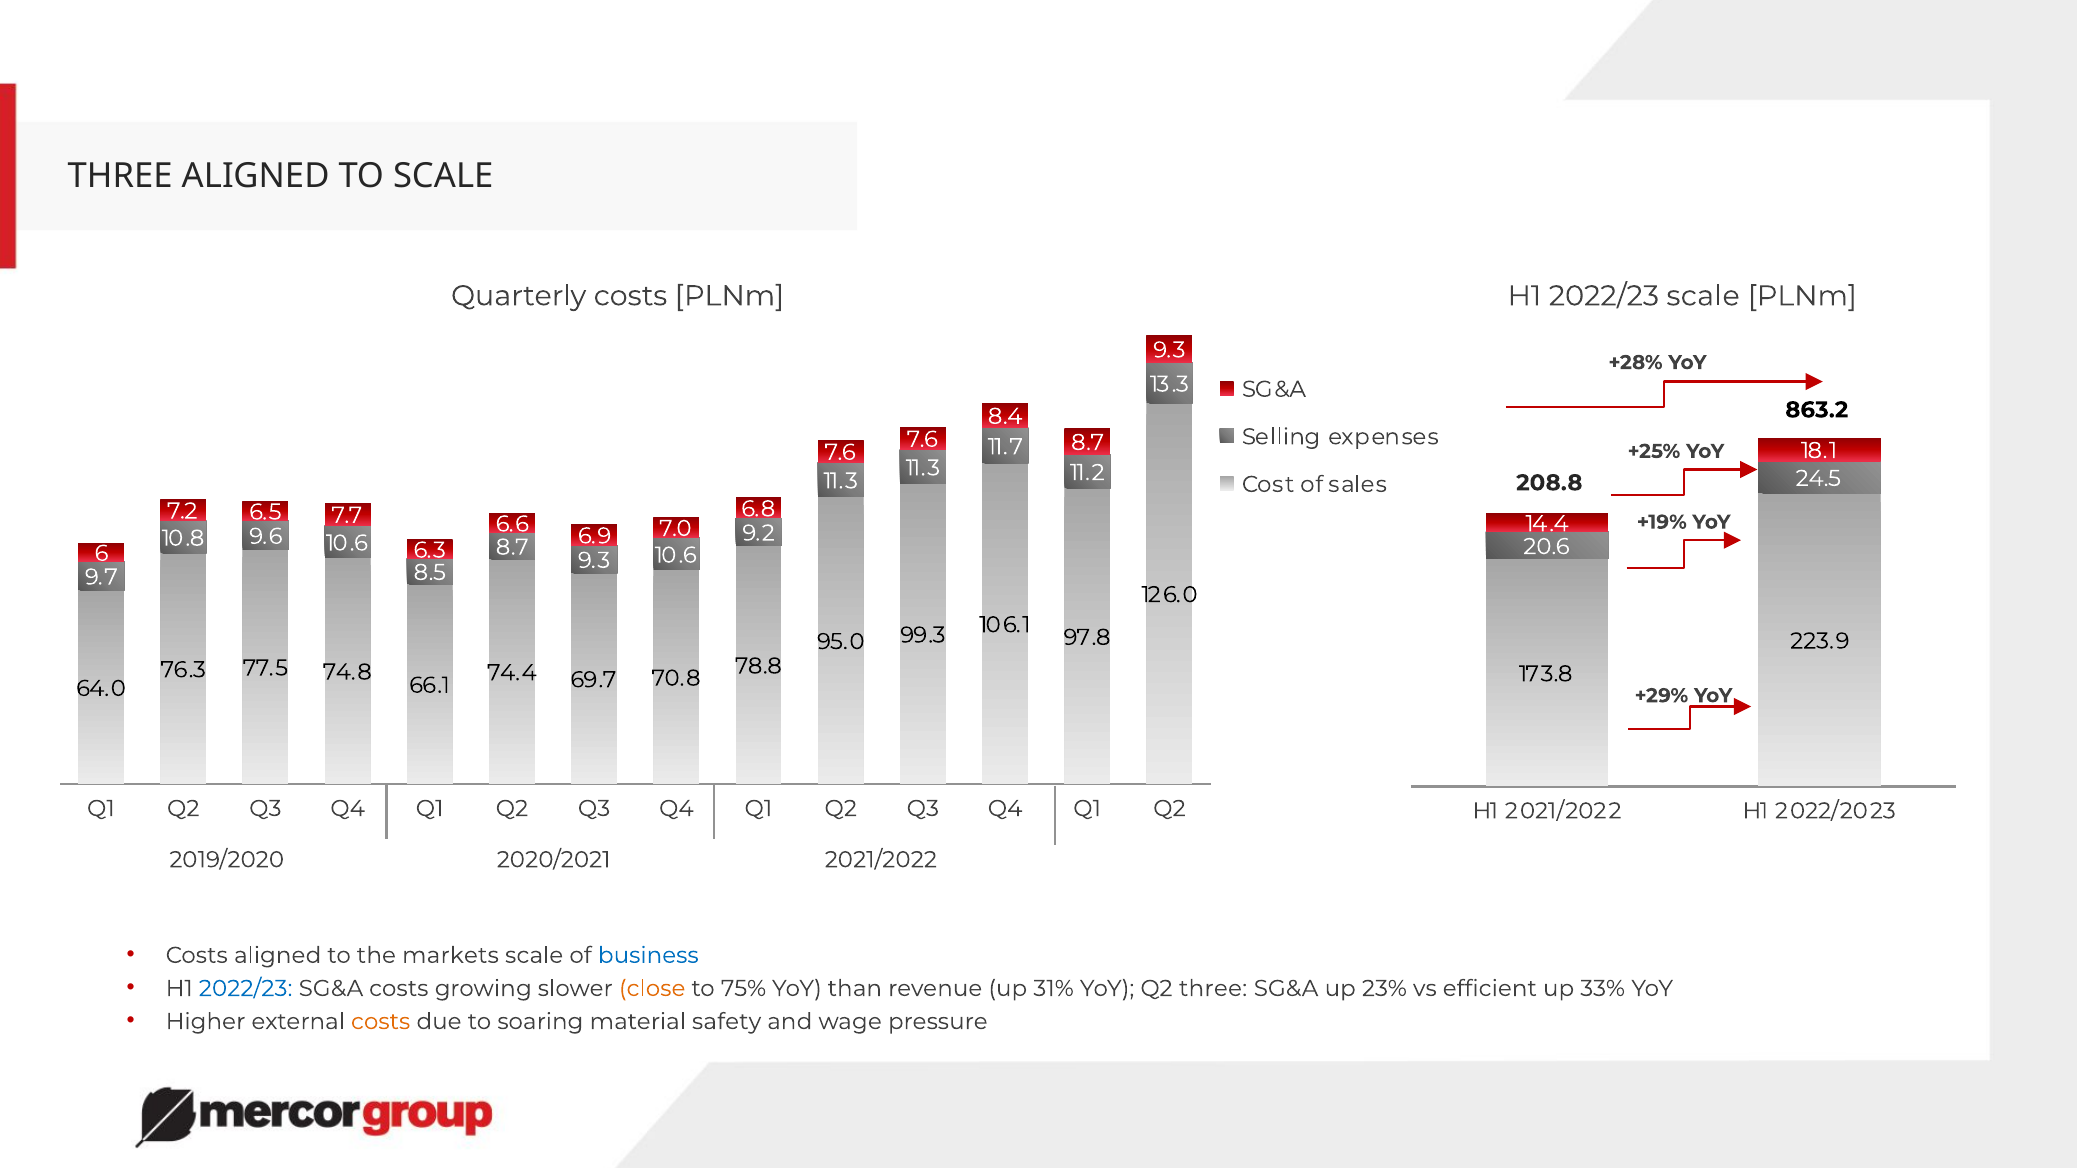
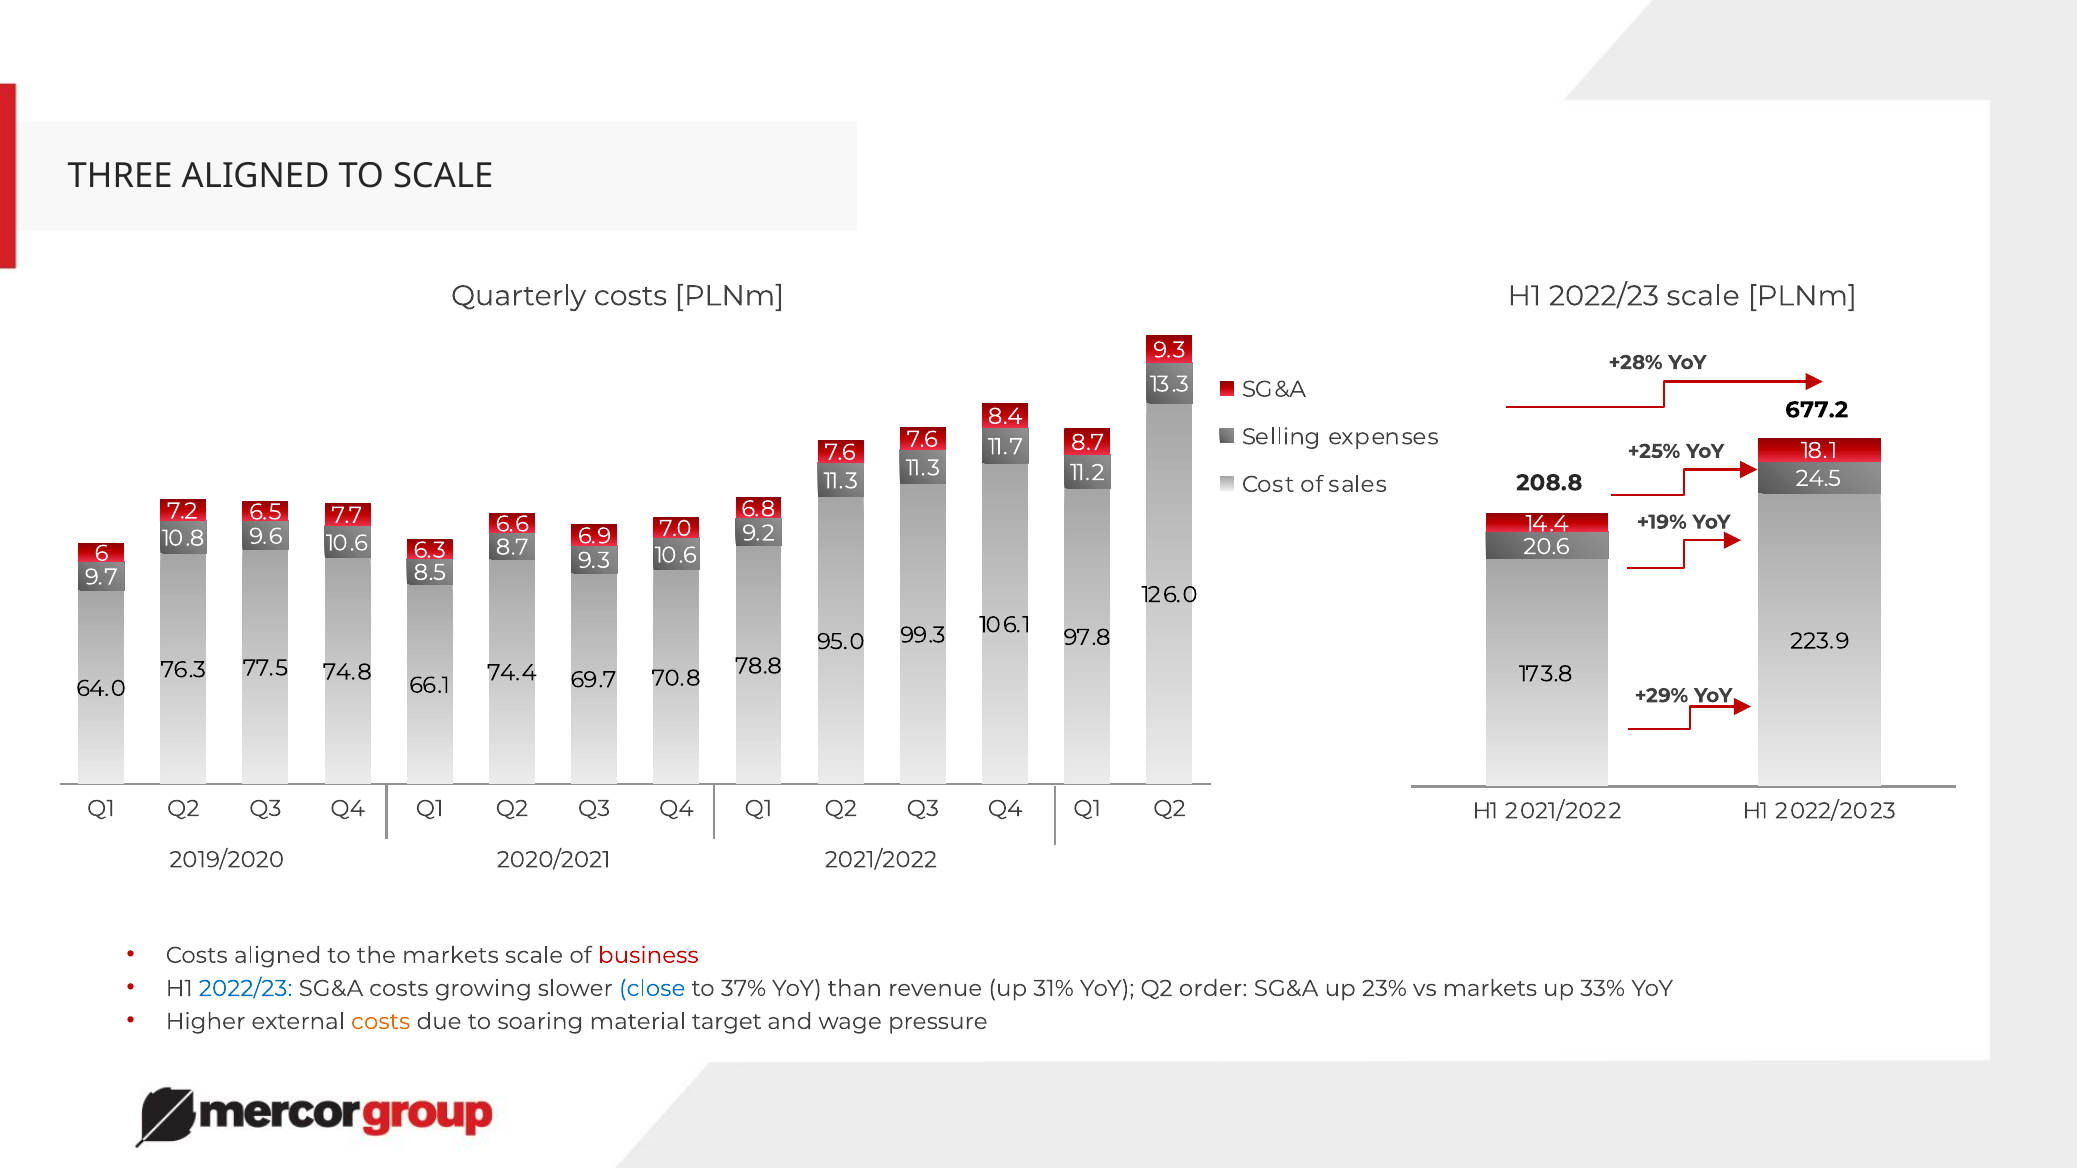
863.2: 863.2 -> 677.2 (1817, 410)
business colour: blue -> red (648, 956)
close colour: orange -> blue (652, 989)
75%: 75% -> 37% (743, 989)
Q2 three: three -> order (1213, 989)
vs efficient: efficient -> markets (1490, 989)
safety: safety -> target (727, 1022)
